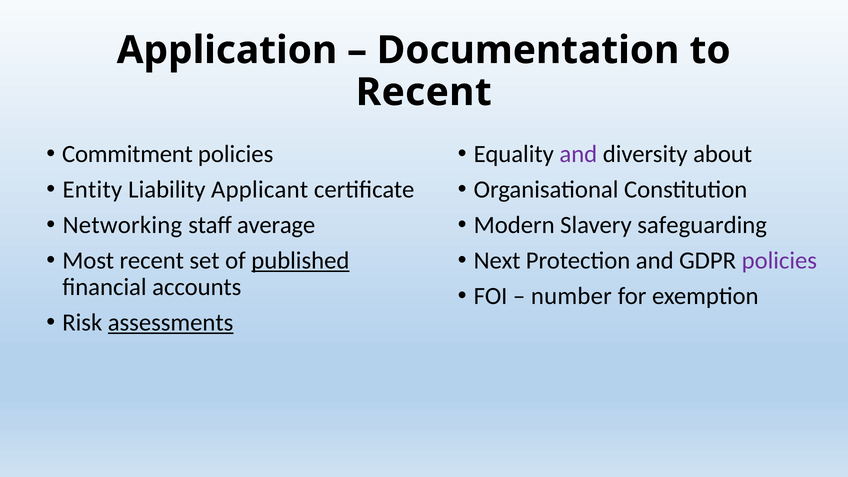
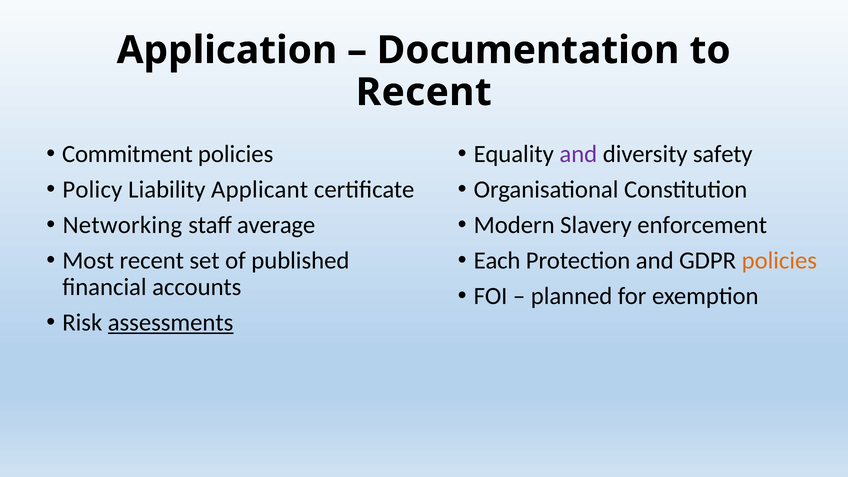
about: about -> safety (723, 154)
Entity: Entity -> Policy (92, 189)
safeguarding: safeguarding -> enforcement (702, 225)
published underline: present -> none (300, 260)
Next: Next -> Each (497, 260)
policies colour: purple -> orange (779, 260)
number: number -> planned (572, 296)
